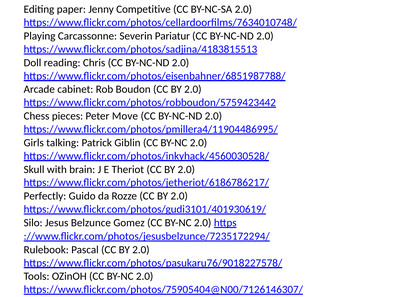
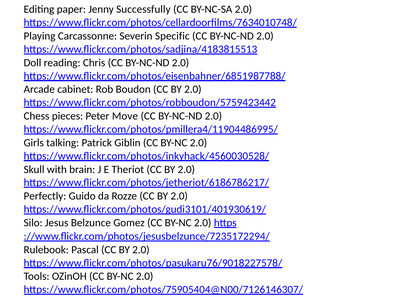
Competitive: Competitive -> Successfully (143, 9)
Pariatur: Pariatur -> Specific (172, 36)
